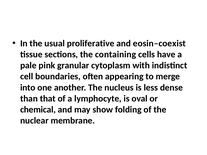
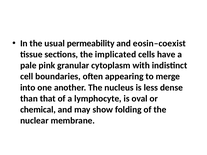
proliferative: proliferative -> permeability (91, 43)
containing: containing -> implicated (116, 54)
